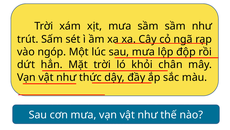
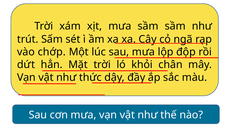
ngóp: ngóp -> chớp (52, 52)
